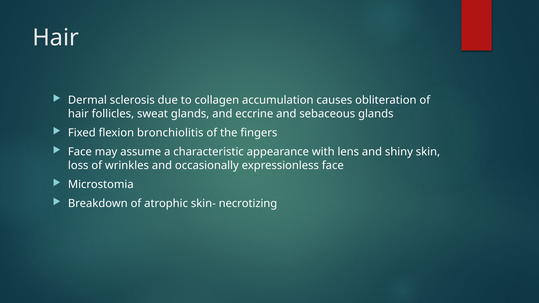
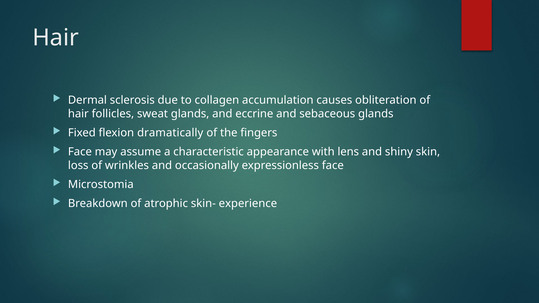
bronchiolitis: bronchiolitis -> dramatically (170, 133)
necrotizing: necrotizing -> experience (248, 204)
